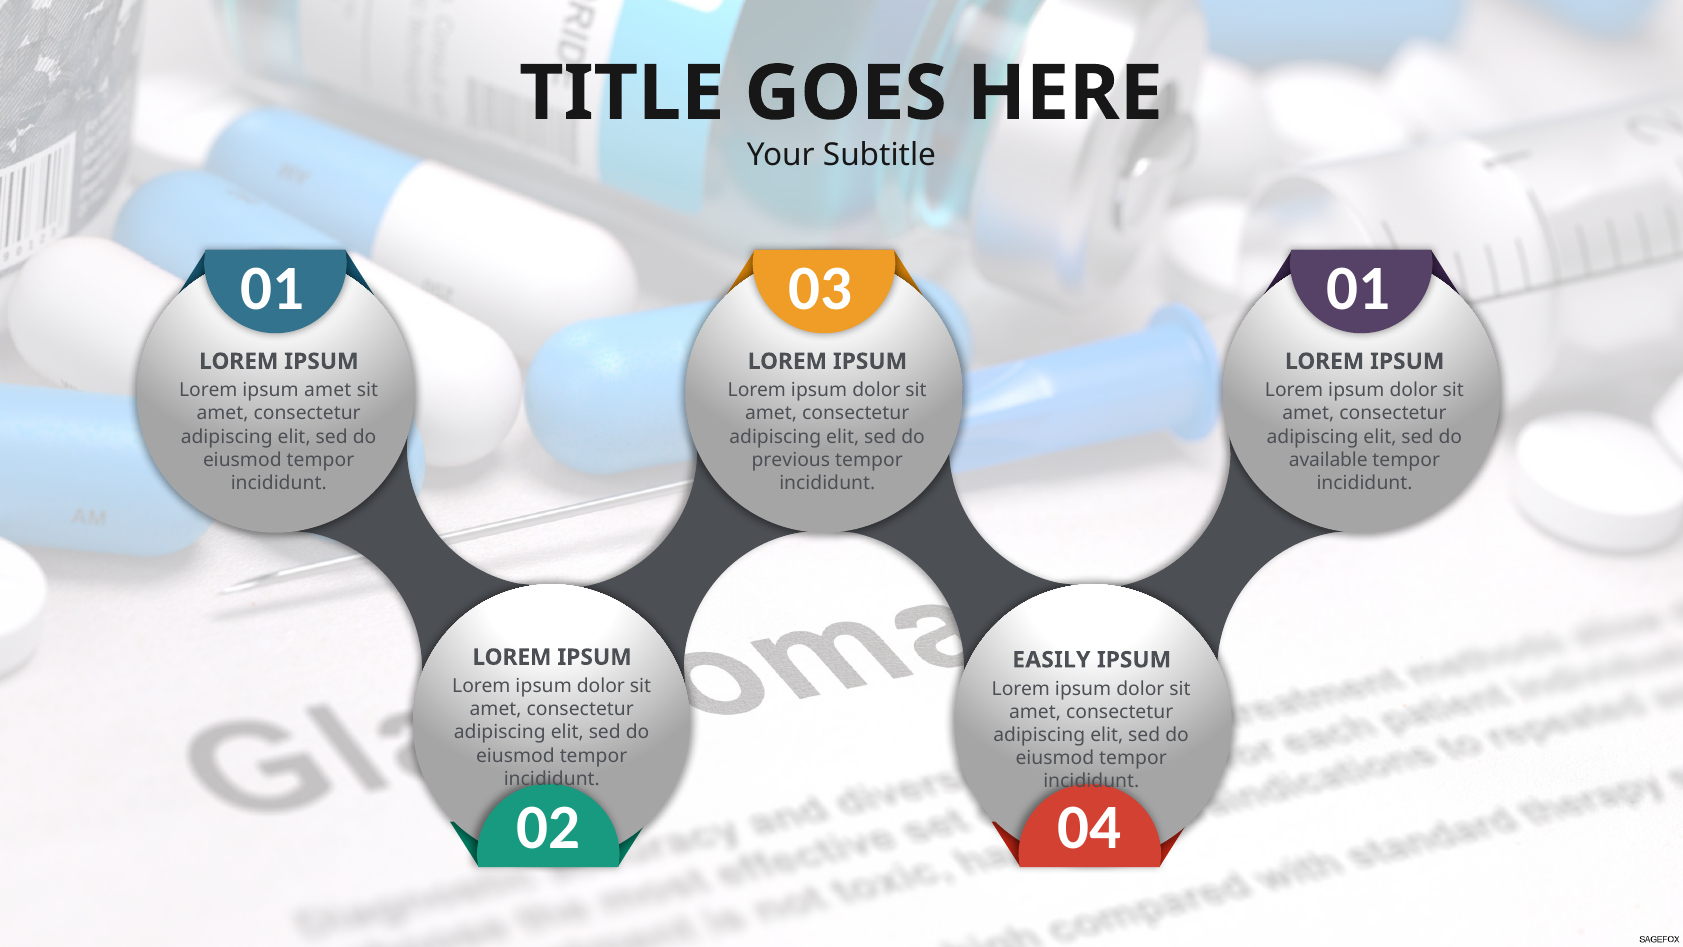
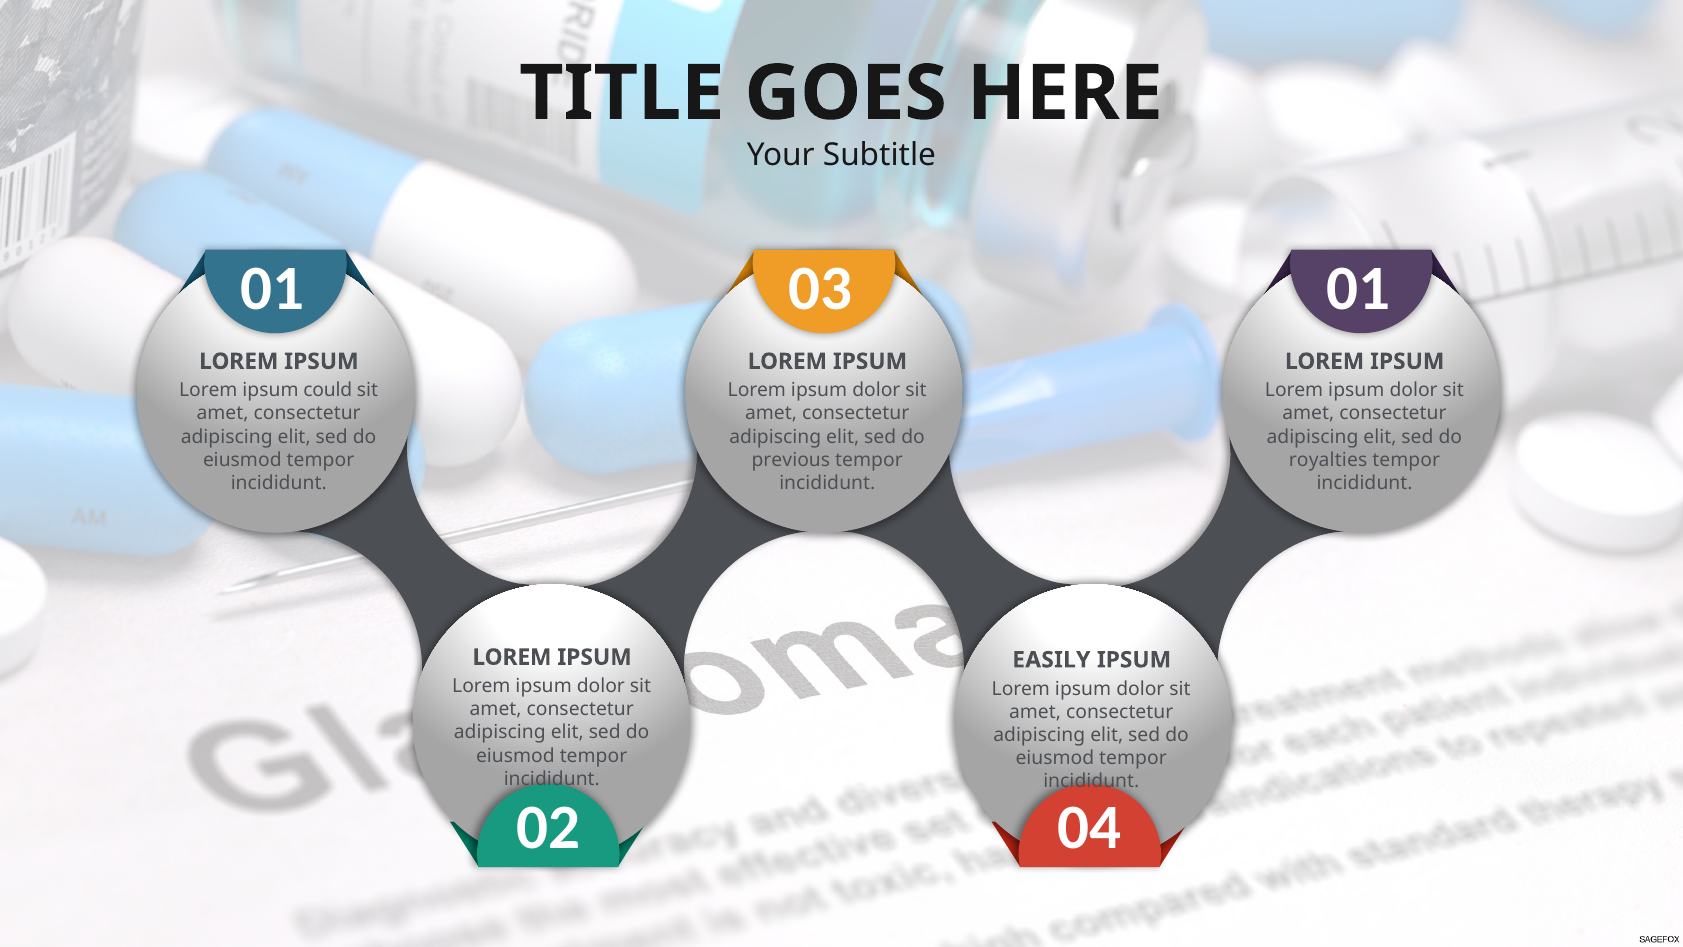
ipsum amet: amet -> could (328, 390)
available: available -> royalties (1328, 460)
